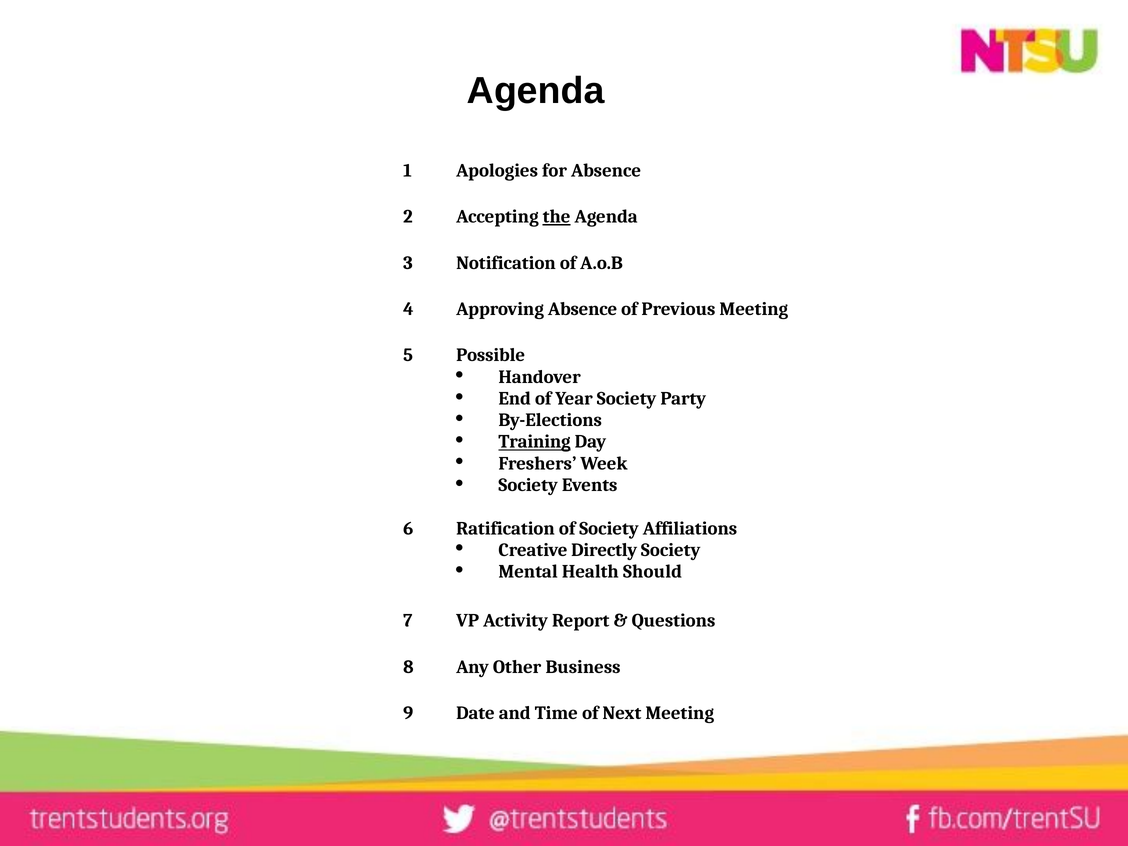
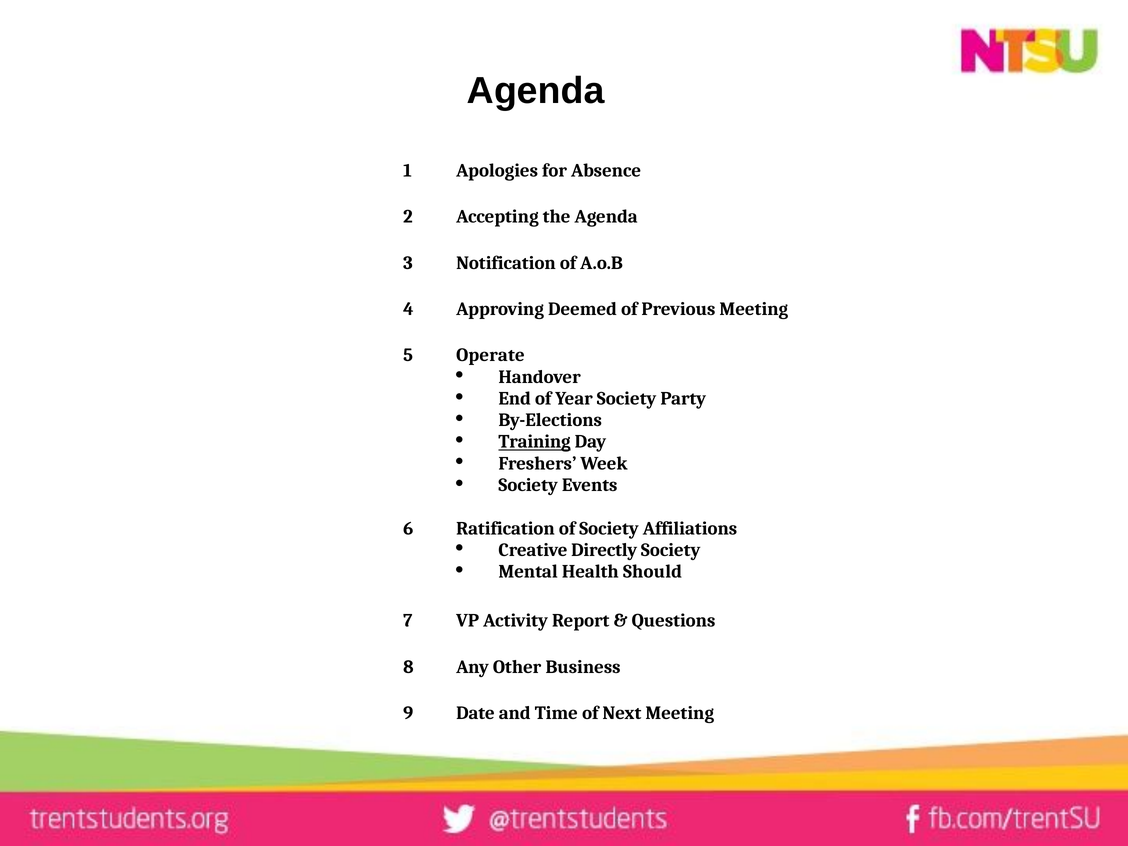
the underline: present -> none (557, 217)
Approving Absence: Absence -> Deemed (582, 309)
Possible: Possible -> Operate (490, 355)
